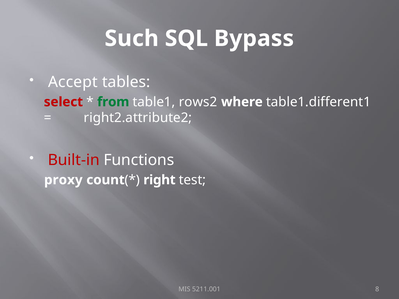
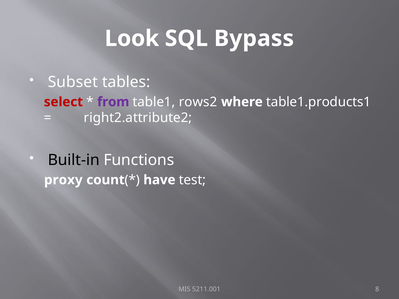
Such: Such -> Look (132, 38)
Accept: Accept -> Subset (73, 82)
from colour: green -> purple (113, 102)
table1.different1: table1.different1 -> table1.products1 (319, 102)
Built-in colour: red -> black (74, 160)
right: right -> have (159, 180)
